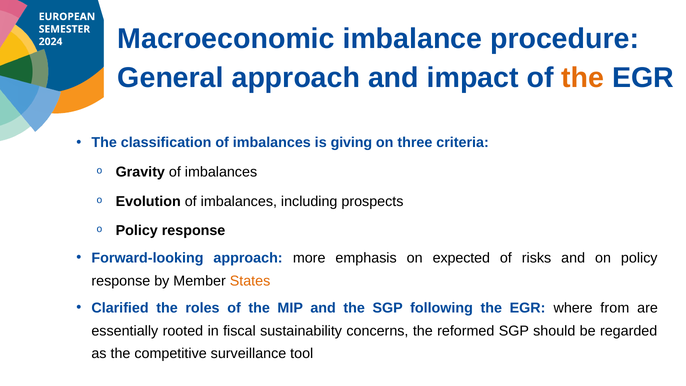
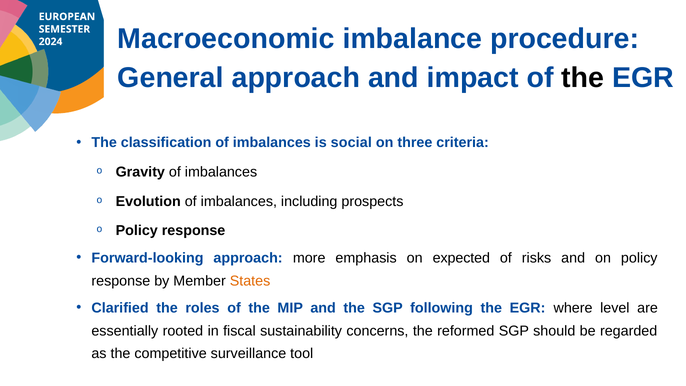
the colour: orange -> black (583, 78)
giving: giving -> social (351, 143)
from: from -> level (615, 308)
